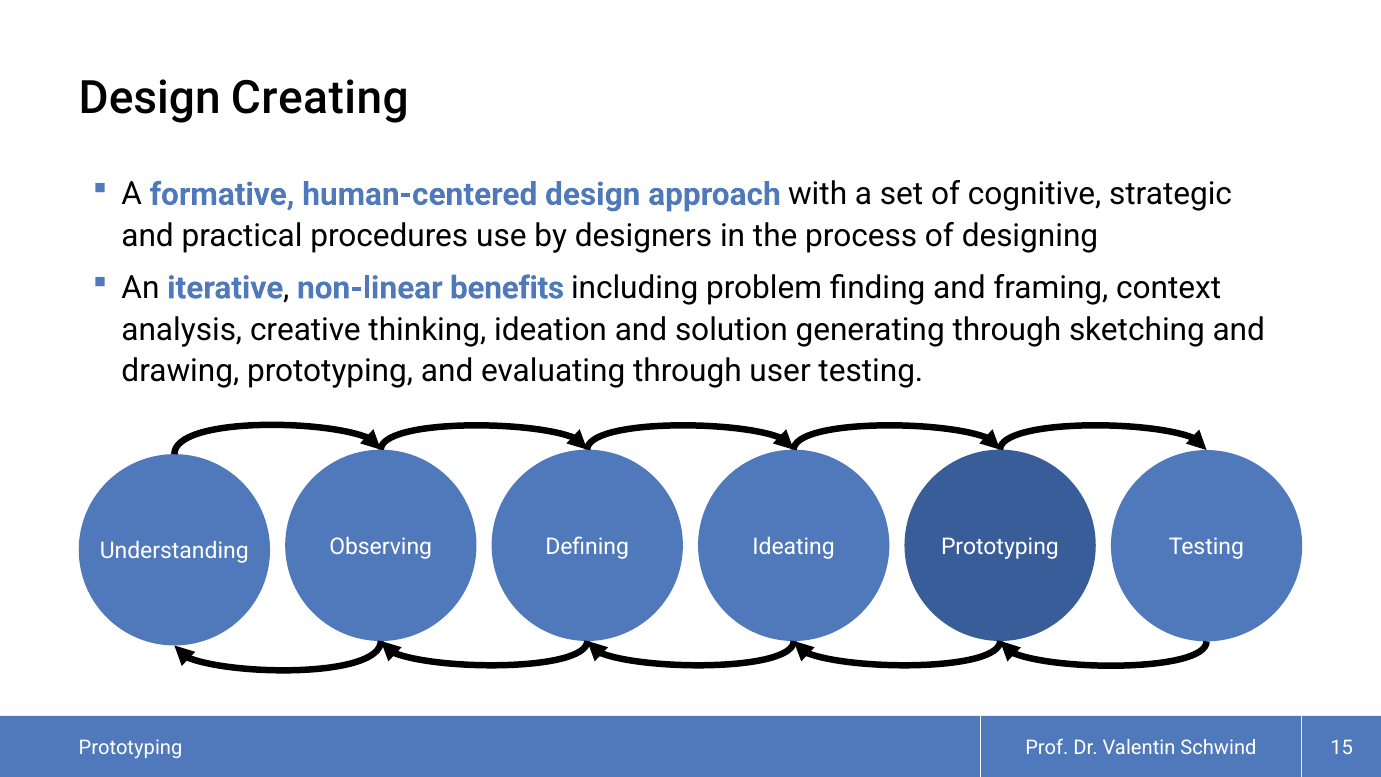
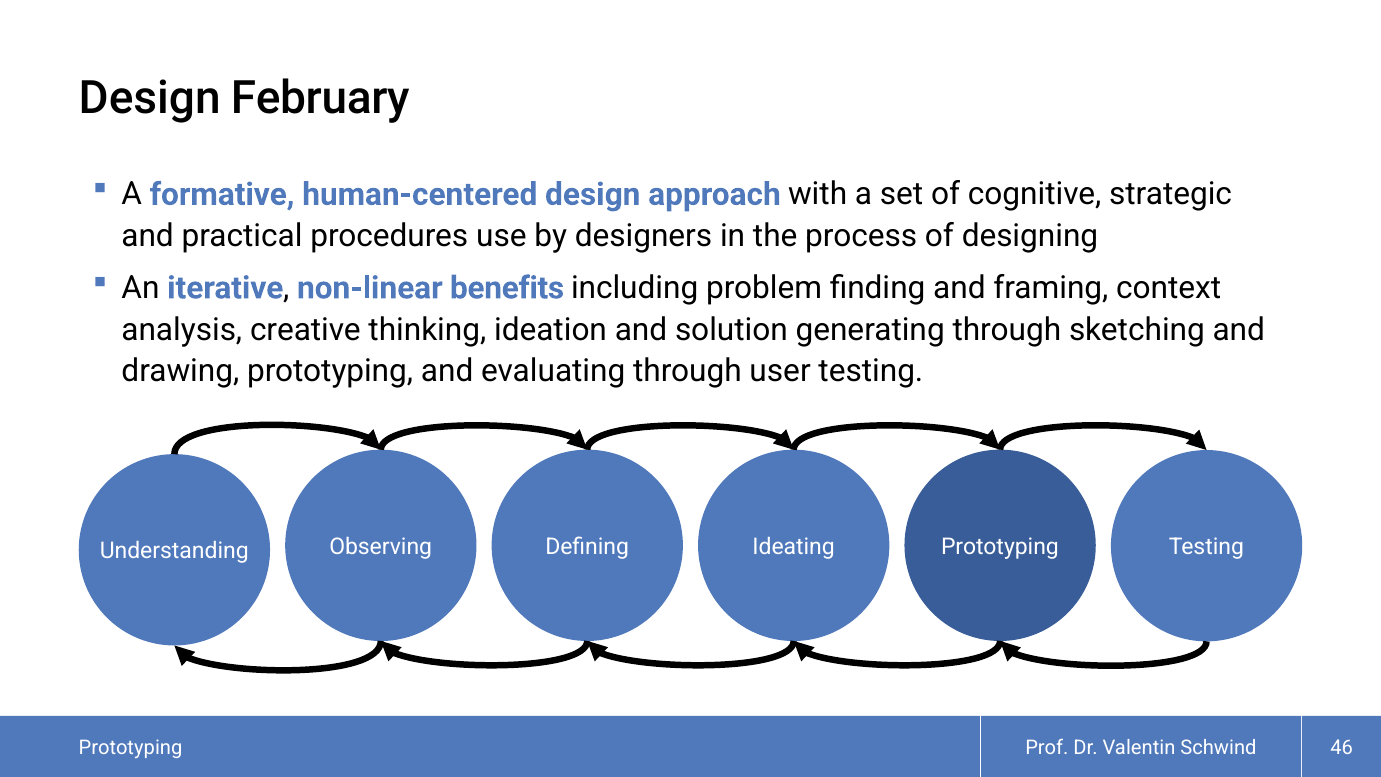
Creating: Creating -> February (320, 98)
15: 15 -> 46 (1342, 748)
